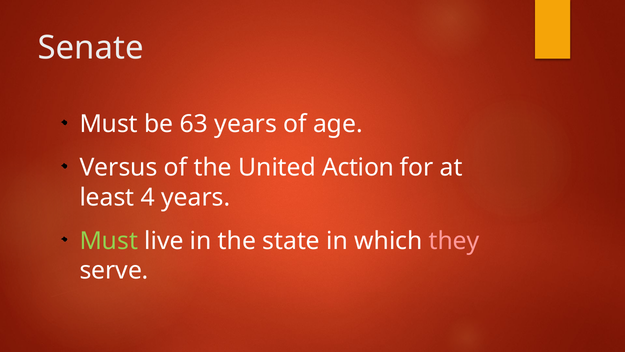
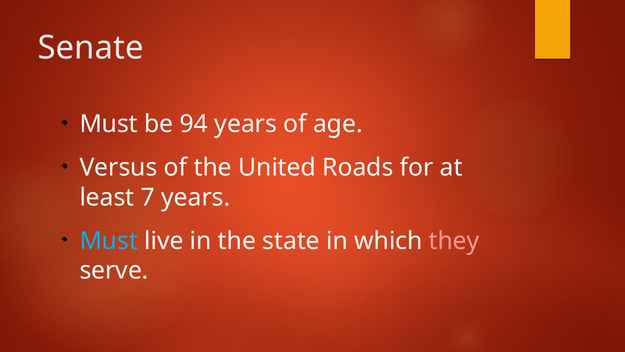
63: 63 -> 94 (194, 124)
Action: Action -> Roads (358, 168)
4: 4 -> 7 (148, 197)
Must colour: light green -> light blue (109, 241)
